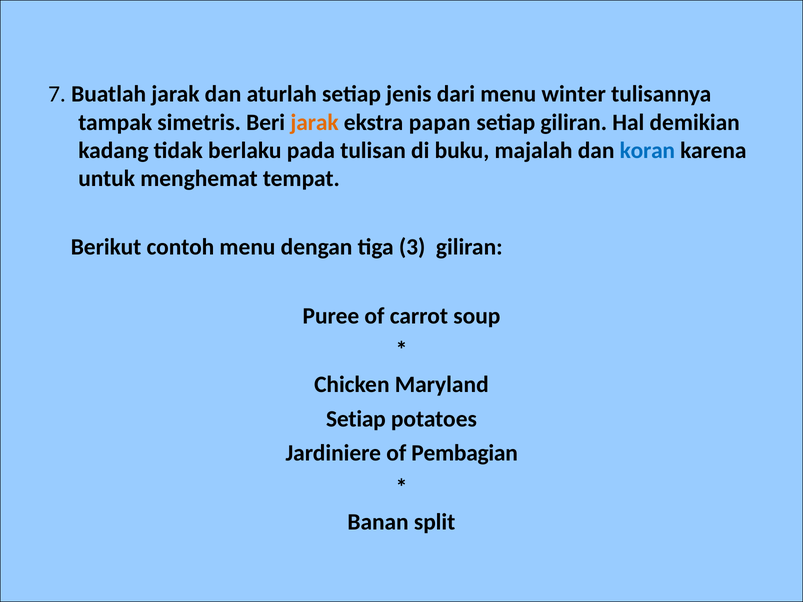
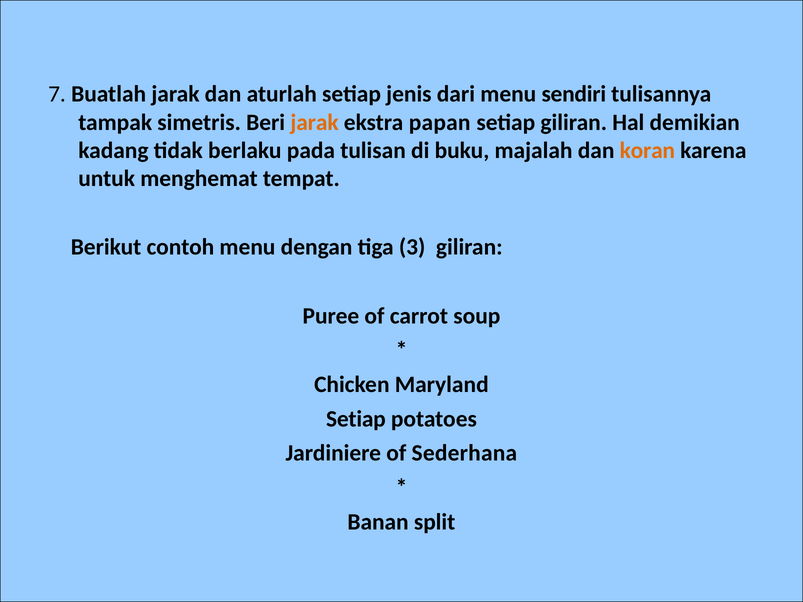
winter: winter -> sendiri (574, 94)
koran colour: blue -> orange (647, 150)
Pembagian: Pembagian -> Sederhana (464, 453)
